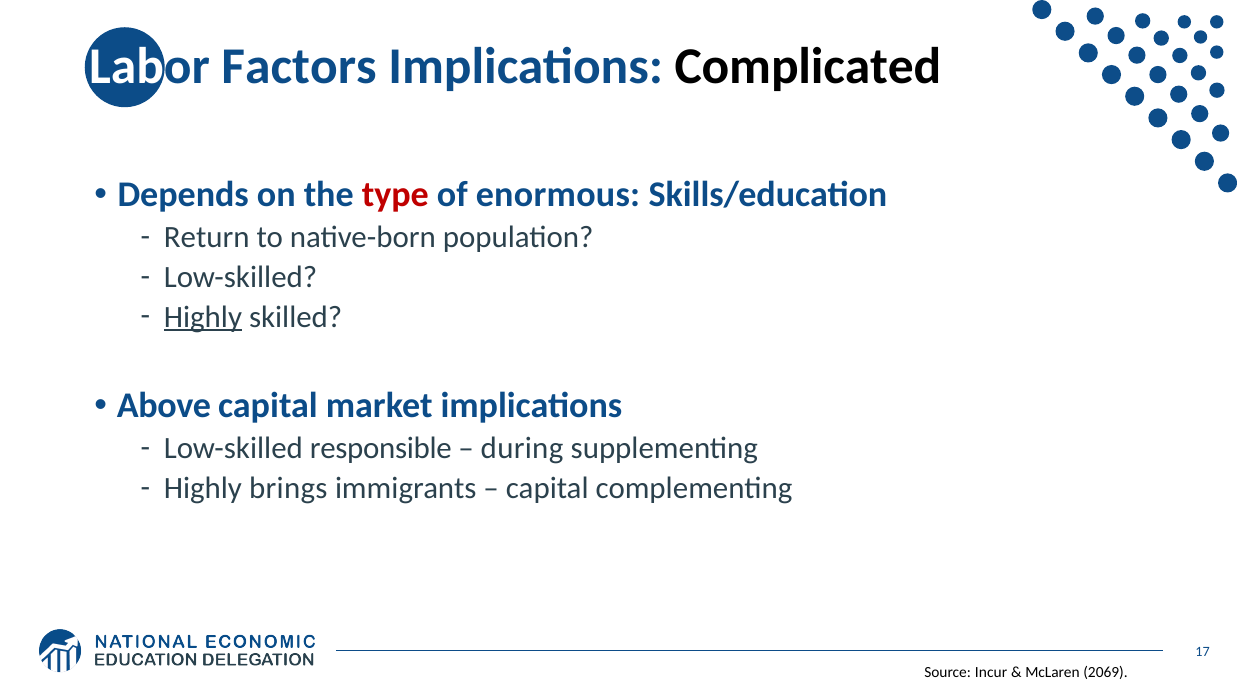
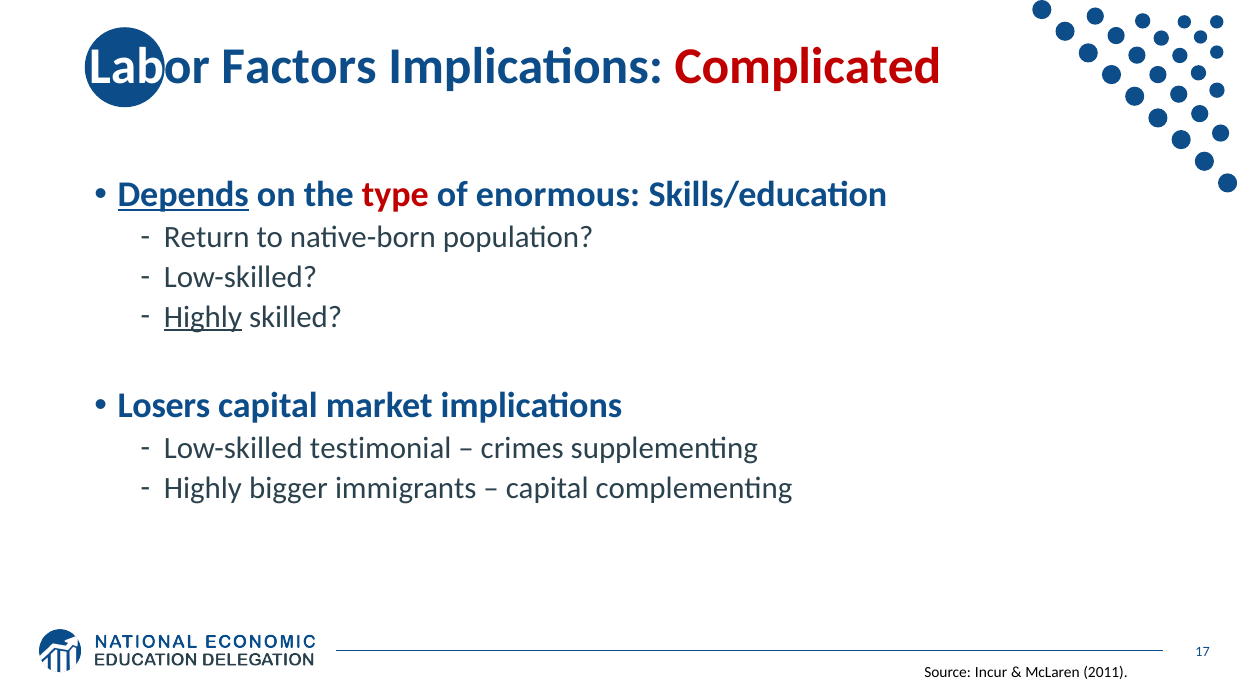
Complicated colour: black -> red (808, 67)
Depends underline: none -> present (183, 195)
Above: Above -> Losers (164, 406)
responsible: responsible -> testimonial (381, 448)
during: during -> crimes (522, 448)
brings: brings -> bigger (288, 488)
2069: 2069 -> 2011 (1106, 672)
